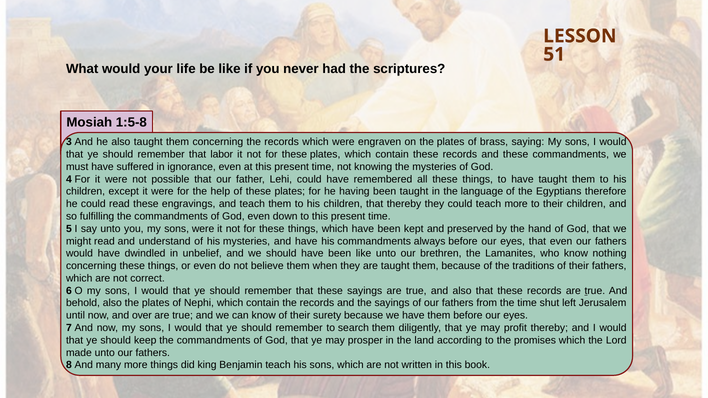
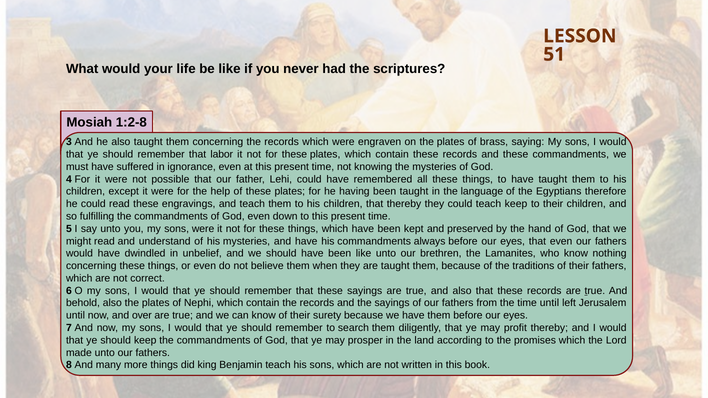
1:5-8: 1:5-8 -> 1:2-8 (131, 123)
teach more: more -> keep (516, 204)
time shut: shut -> until (549, 303)
